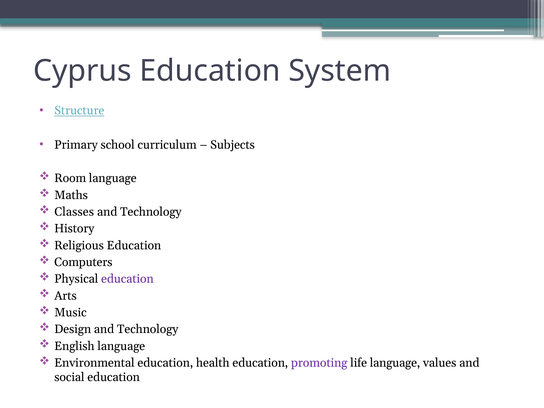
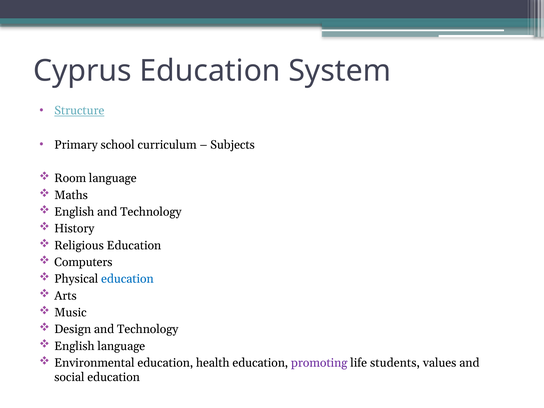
Classes: Classes -> English (74, 212)
education colour: purple -> blue (127, 279)
life language: language -> students (395, 363)
